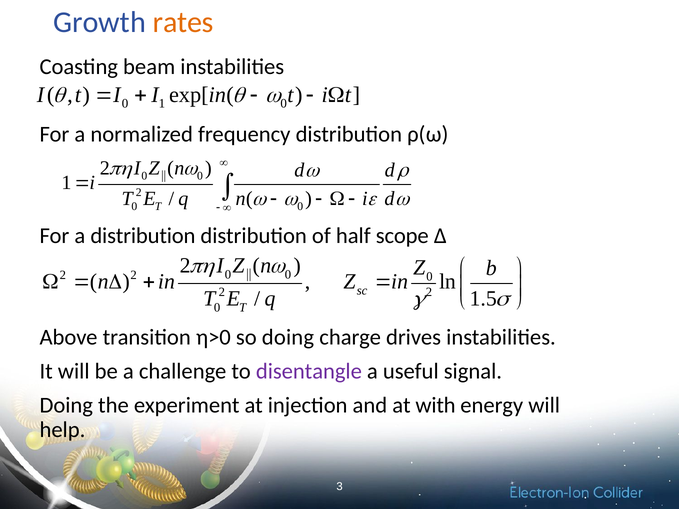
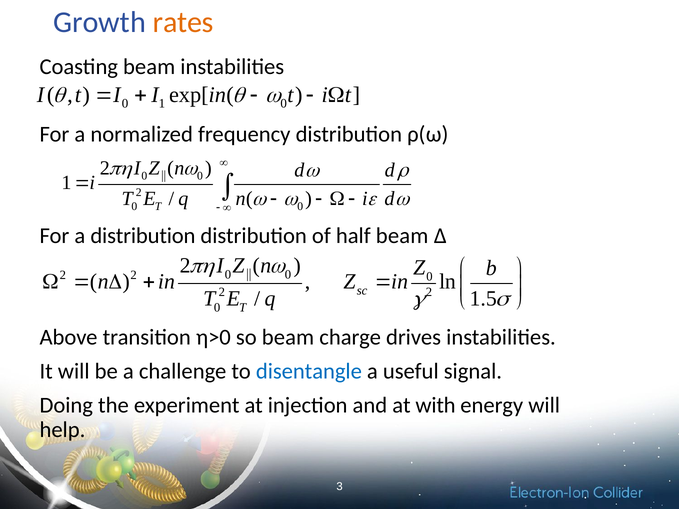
half scope: scope -> beam (402, 236)
so doing: doing -> beam (288, 338)
disentangle colour: purple -> blue (309, 371)
